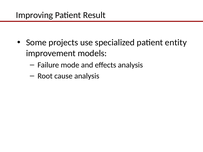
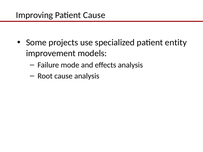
Patient Result: Result -> Cause (94, 15)
